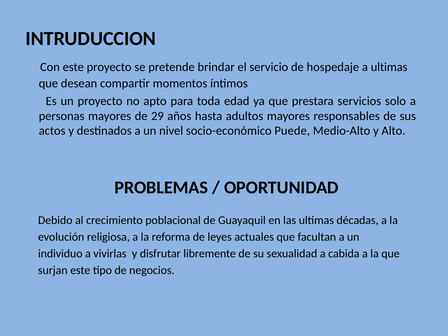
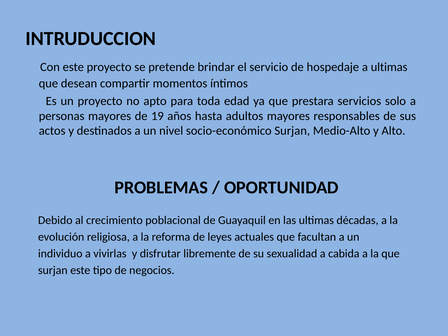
29: 29 -> 19 (157, 116)
socio-económico Puede: Puede -> Surjan (292, 131)
